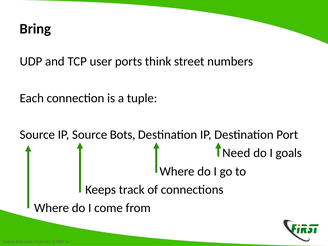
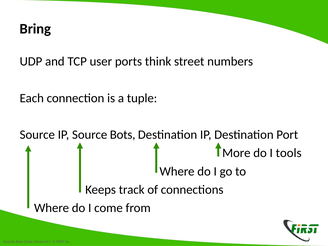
Need: Need -> More (236, 153)
goals: goals -> tools (289, 153)
